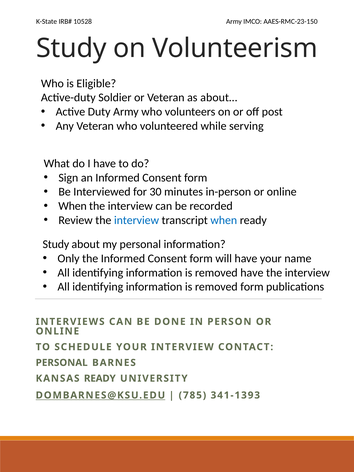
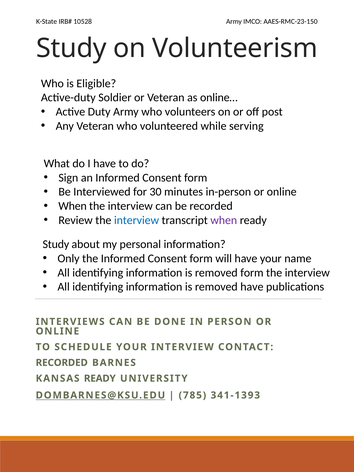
about…: about… -> online… (219, 98)
when colour: blue -> purple (224, 220)
removed have: have -> form (252, 273)
removed form: form -> have (252, 287)
PERSONAL: PERSONAL -> RECORDED (62, 363)
